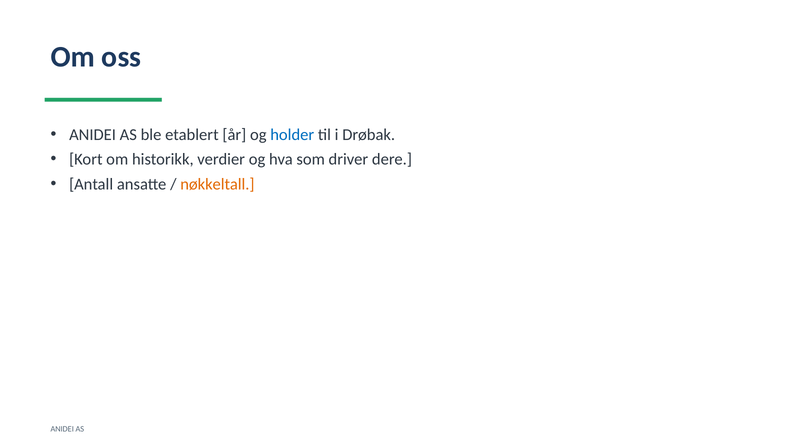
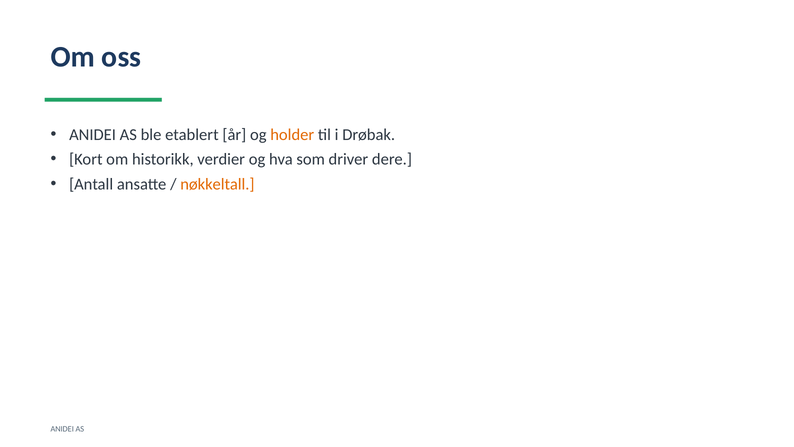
holder colour: blue -> orange (292, 134)
